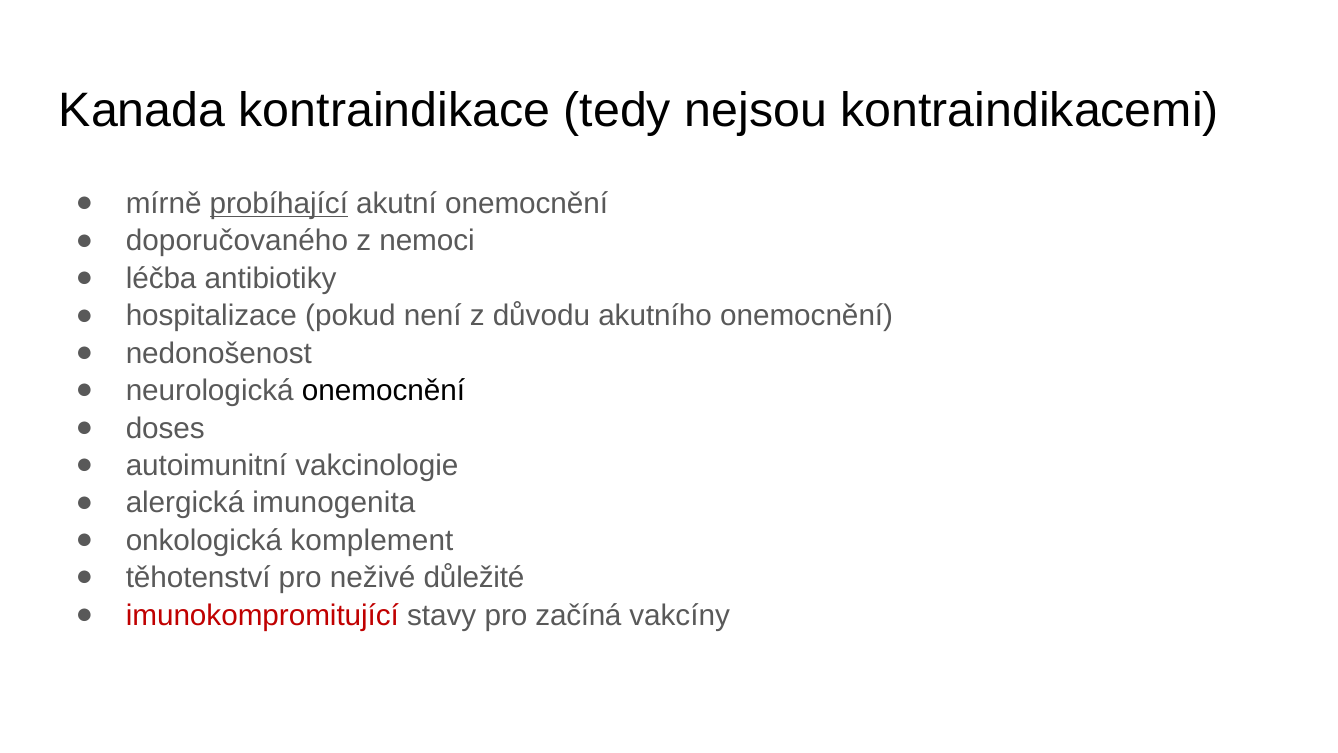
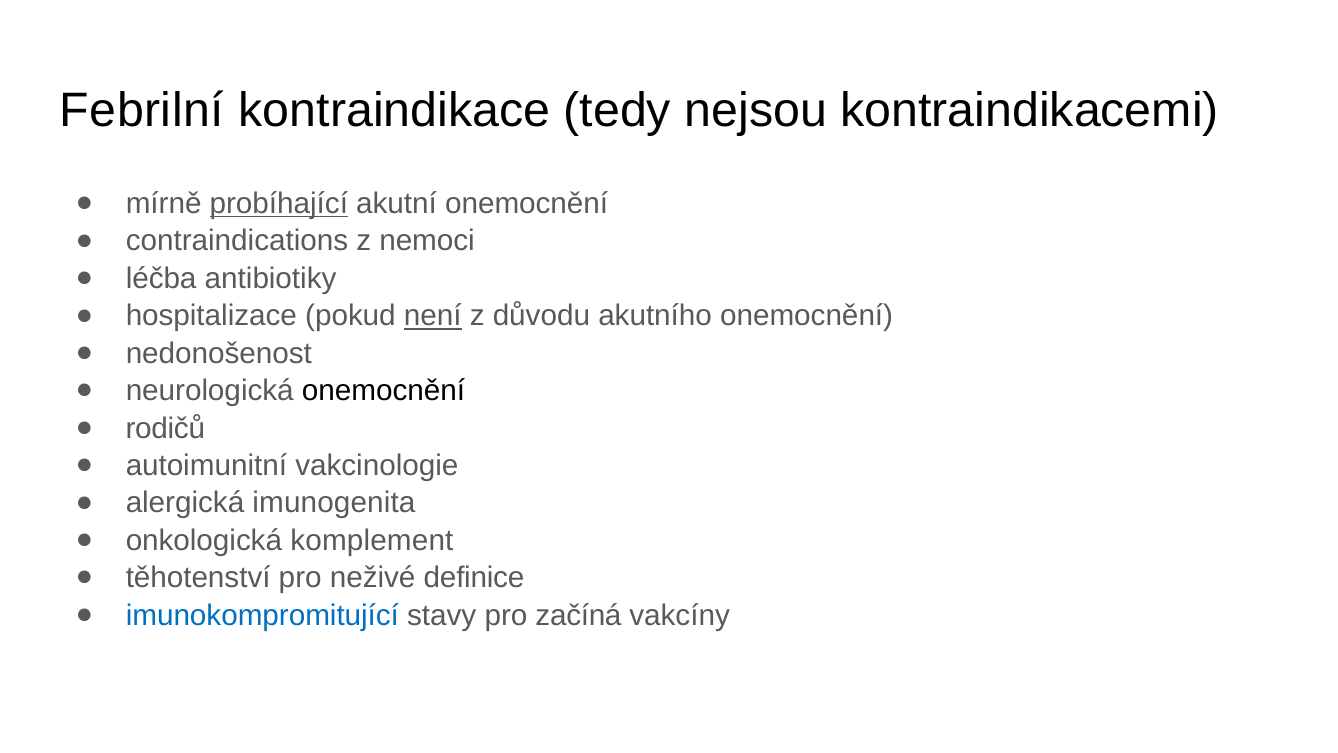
Kanada: Kanada -> Febrilní (142, 111)
doporučovaného: doporučovaného -> contraindications (237, 241)
není underline: none -> present (433, 316)
doses: doses -> rodičů (165, 428)
důležité: důležité -> definice (474, 578)
imunokompromitující colour: red -> blue (262, 615)
